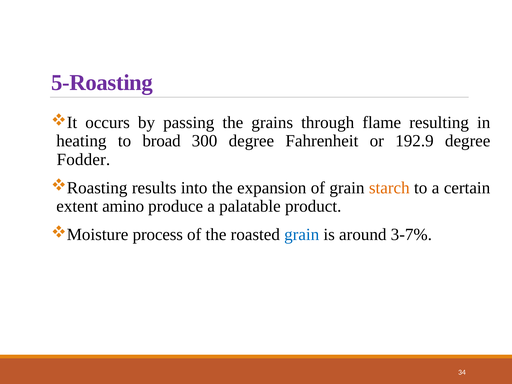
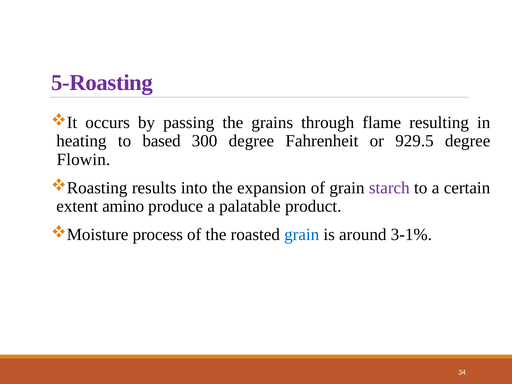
broad: broad -> based (162, 141)
192.9: 192.9 -> 929.5 (414, 141)
Fodder: Fodder -> Flowin (83, 159)
starch colour: orange -> purple (389, 188)
3-7%: 3-7% -> 3-1% (411, 235)
